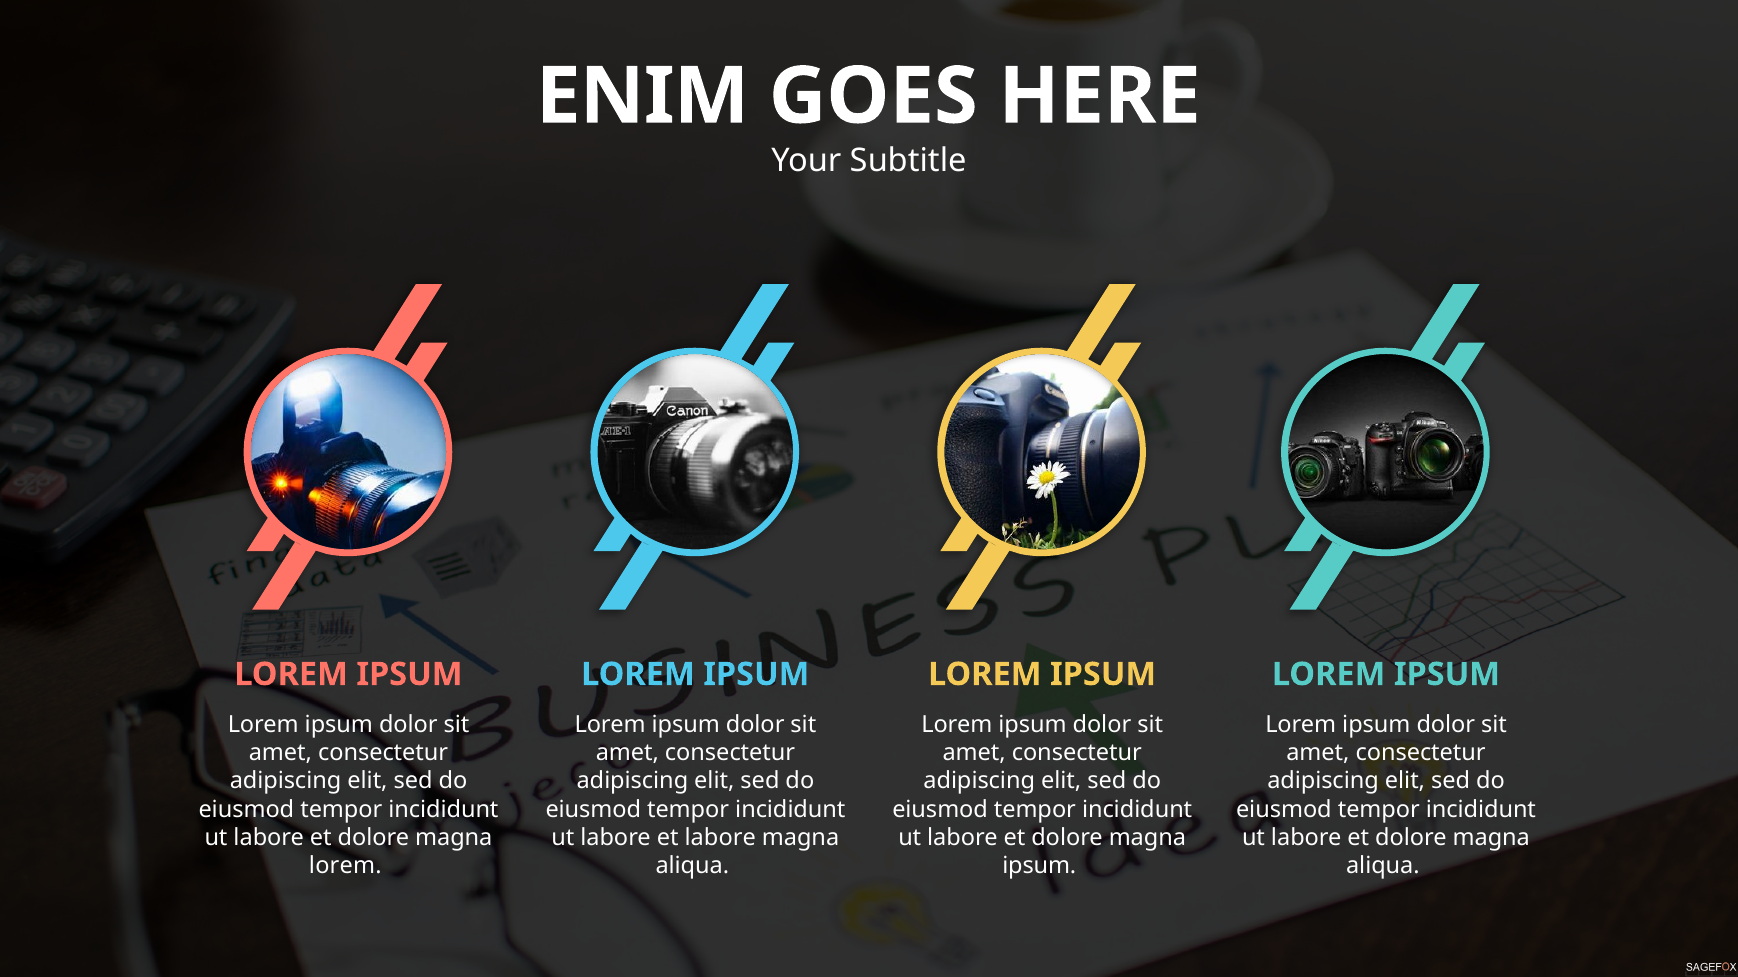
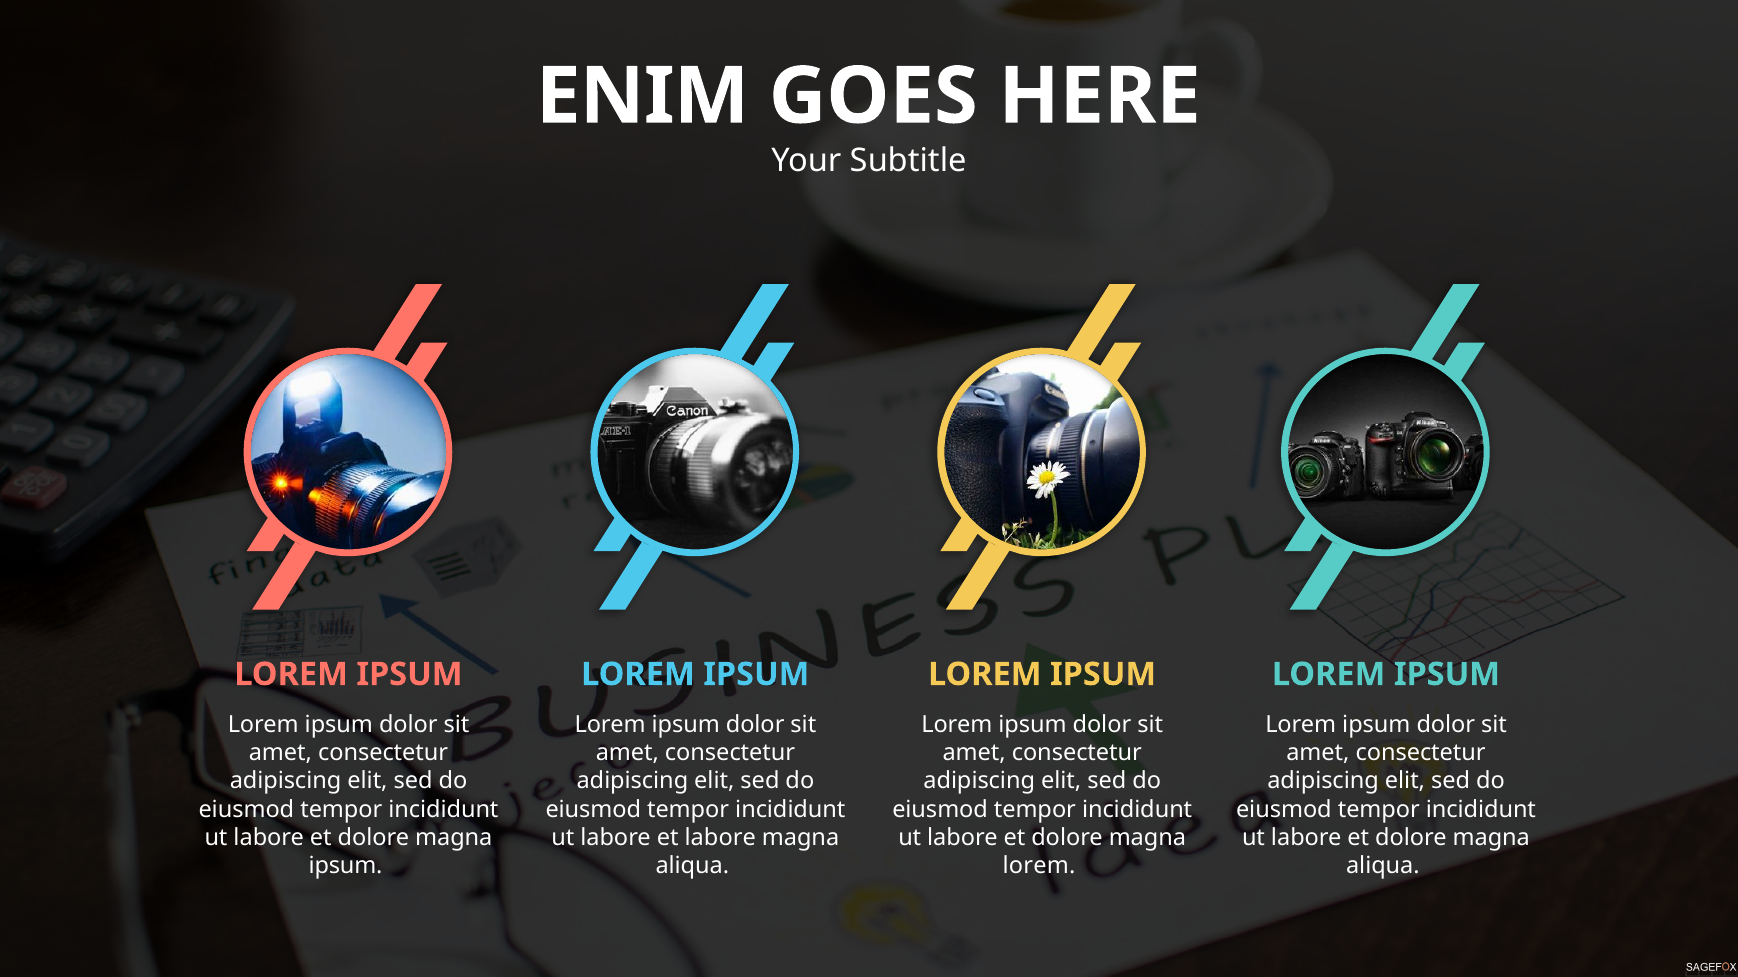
lorem: lorem -> ipsum (346, 866)
ipsum: ipsum -> lorem (1039, 866)
